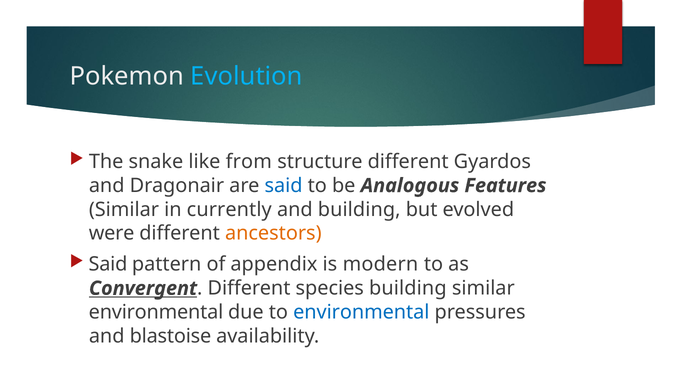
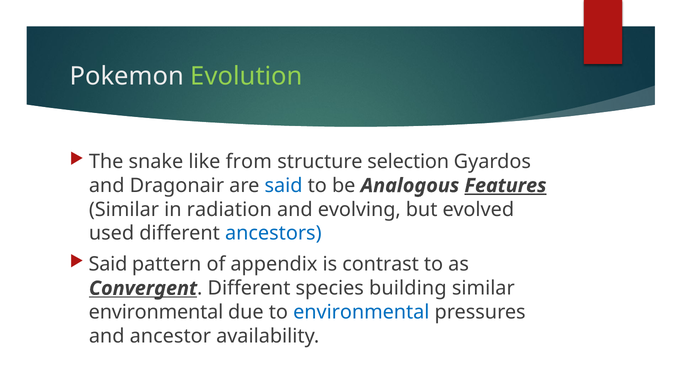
Evolution colour: light blue -> light green (247, 76)
structure different: different -> selection (408, 162)
Features underline: none -> present (505, 185)
currently: currently -> radiation (229, 209)
and building: building -> evolving (359, 209)
were: were -> used (112, 233)
ancestors colour: orange -> blue (273, 233)
modern: modern -> contrast (381, 264)
blastoise: blastoise -> ancestor (170, 336)
